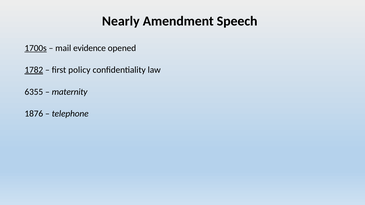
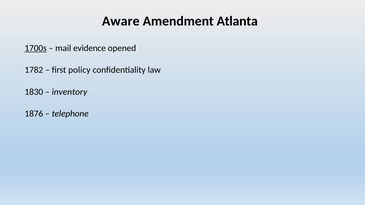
Nearly: Nearly -> Aware (121, 21)
Speech: Speech -> Atlanta (237, 21)
1782 underline: present -> none (34, 70)
6355: 6355 -> 1830 (34, 92)
maternity: maternity -> inventory (70, 92)
